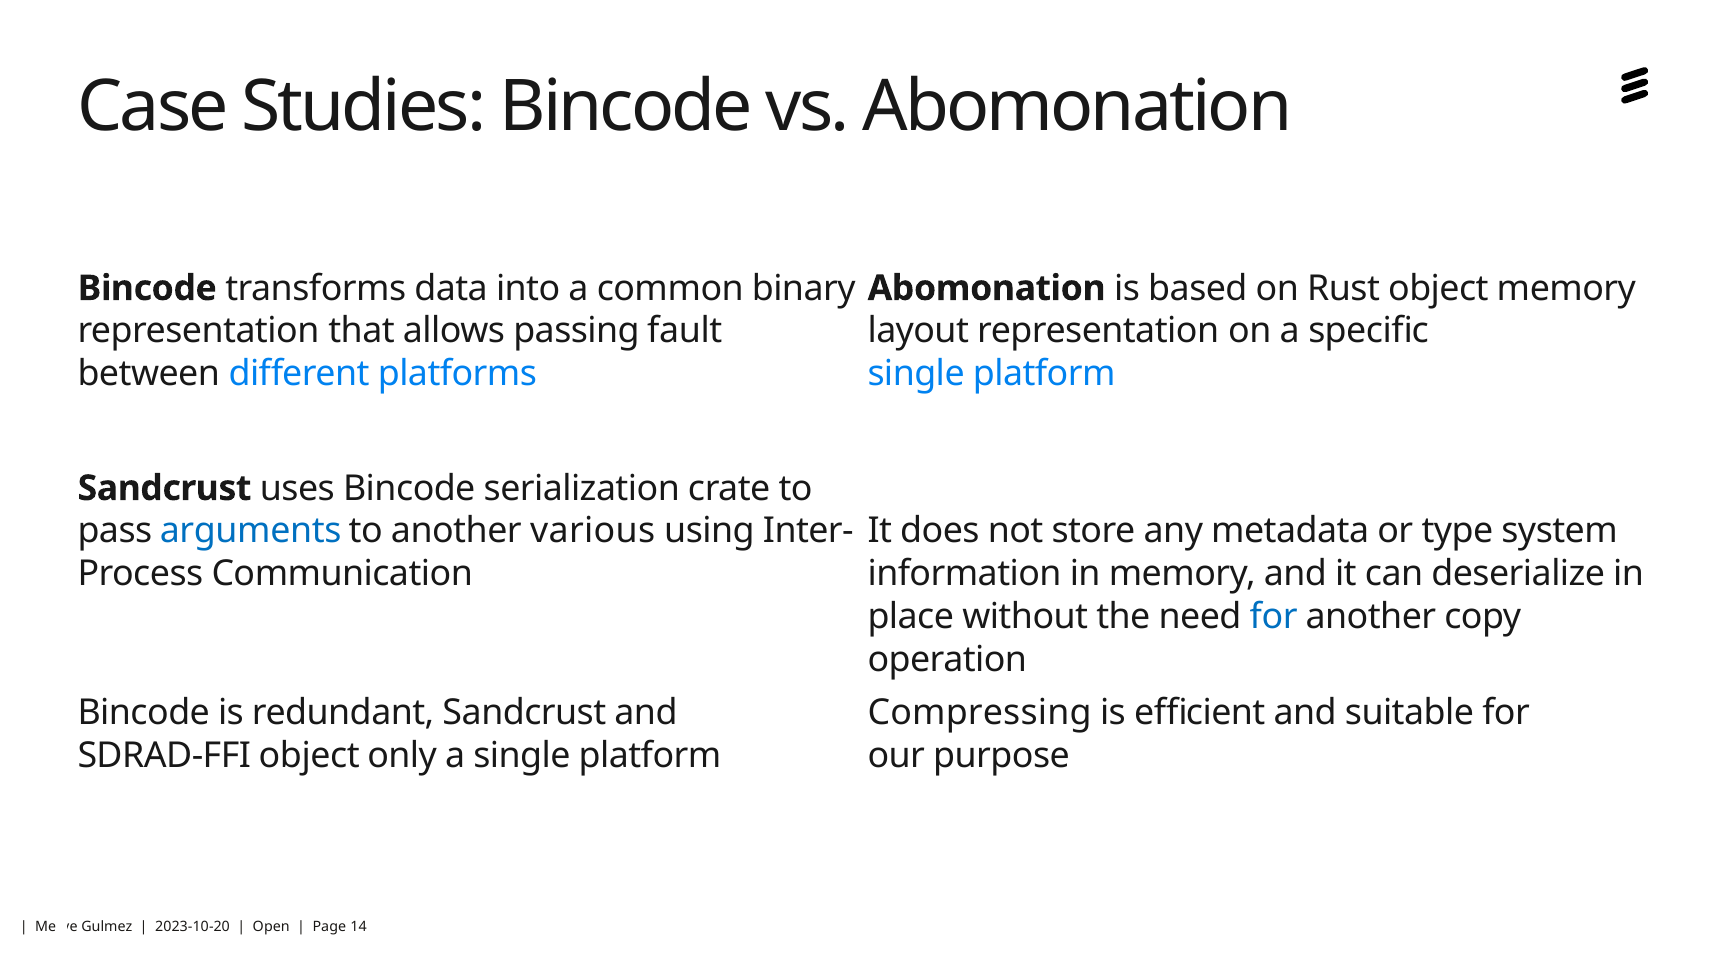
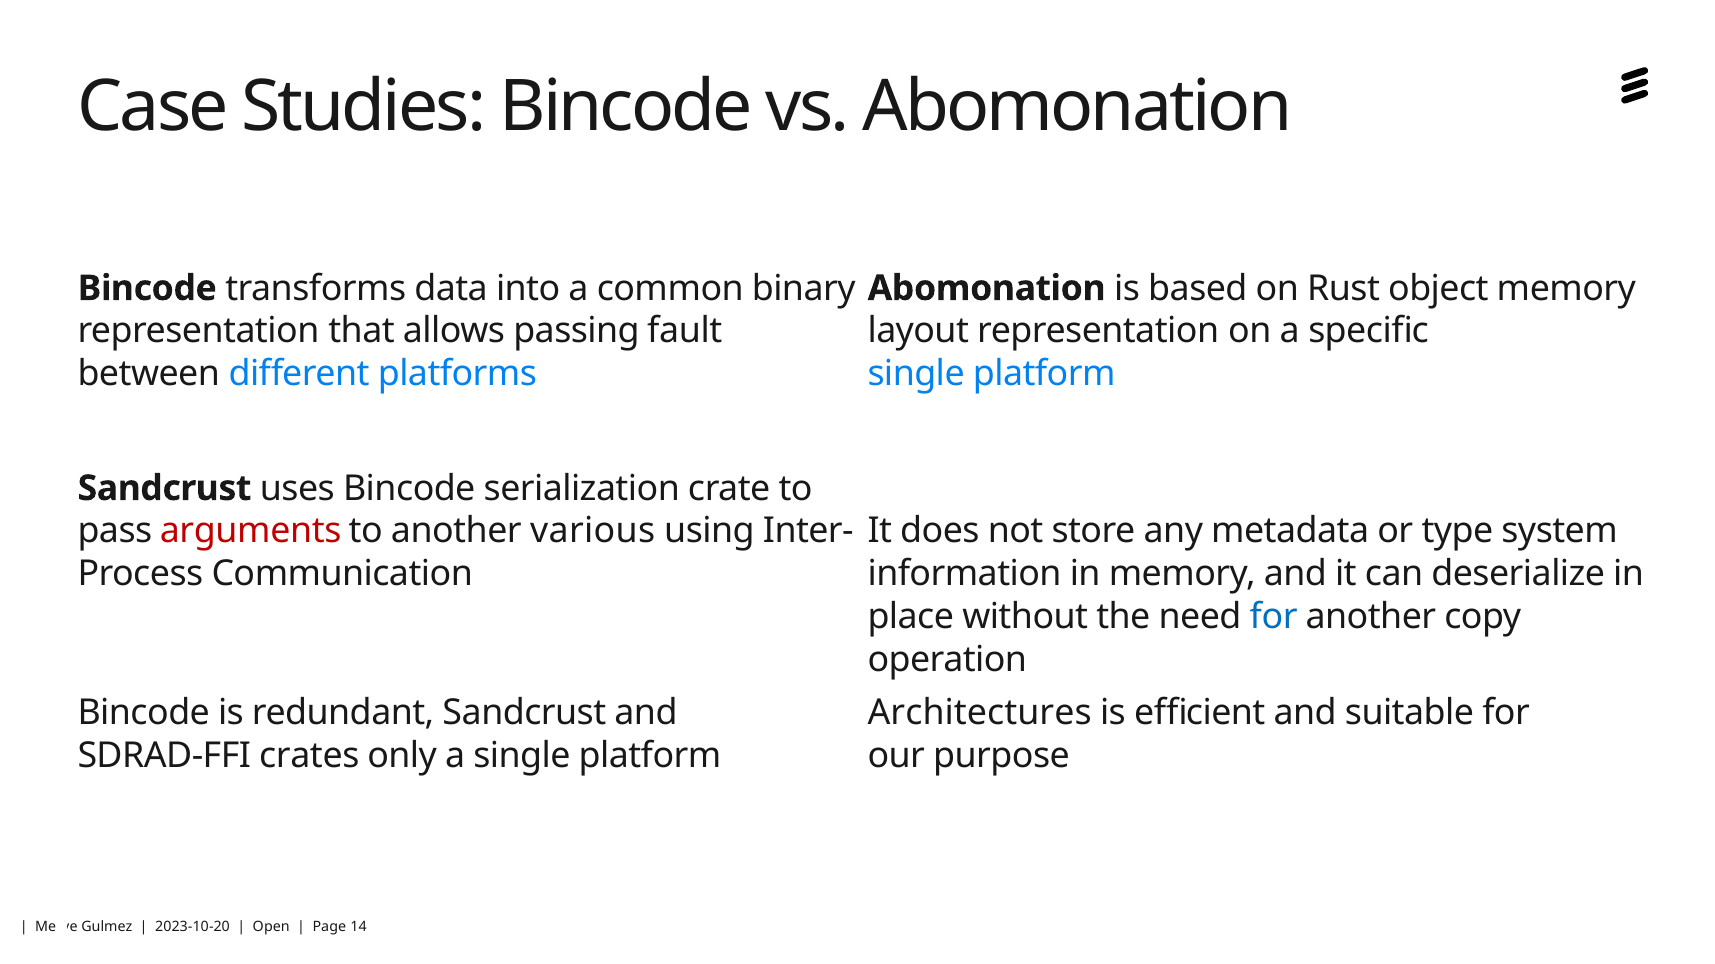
arguments colour: blue -> red (251, 532)
Compressing: Compressing -> Architectures (980, 714)
SDRAD-FFI object: object -> crates (309, 756)
